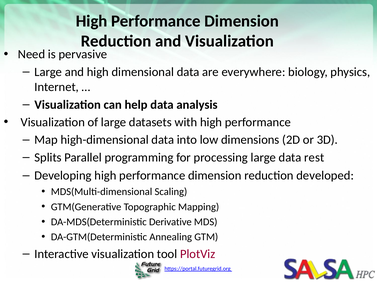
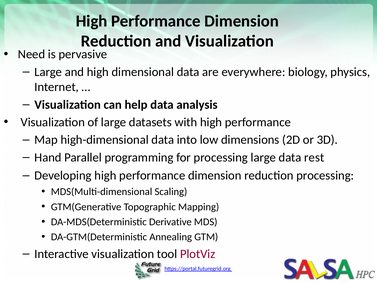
Splits: Splits -> Hand (48, 157)
reduction developed: developed -> processing (325, 175)
